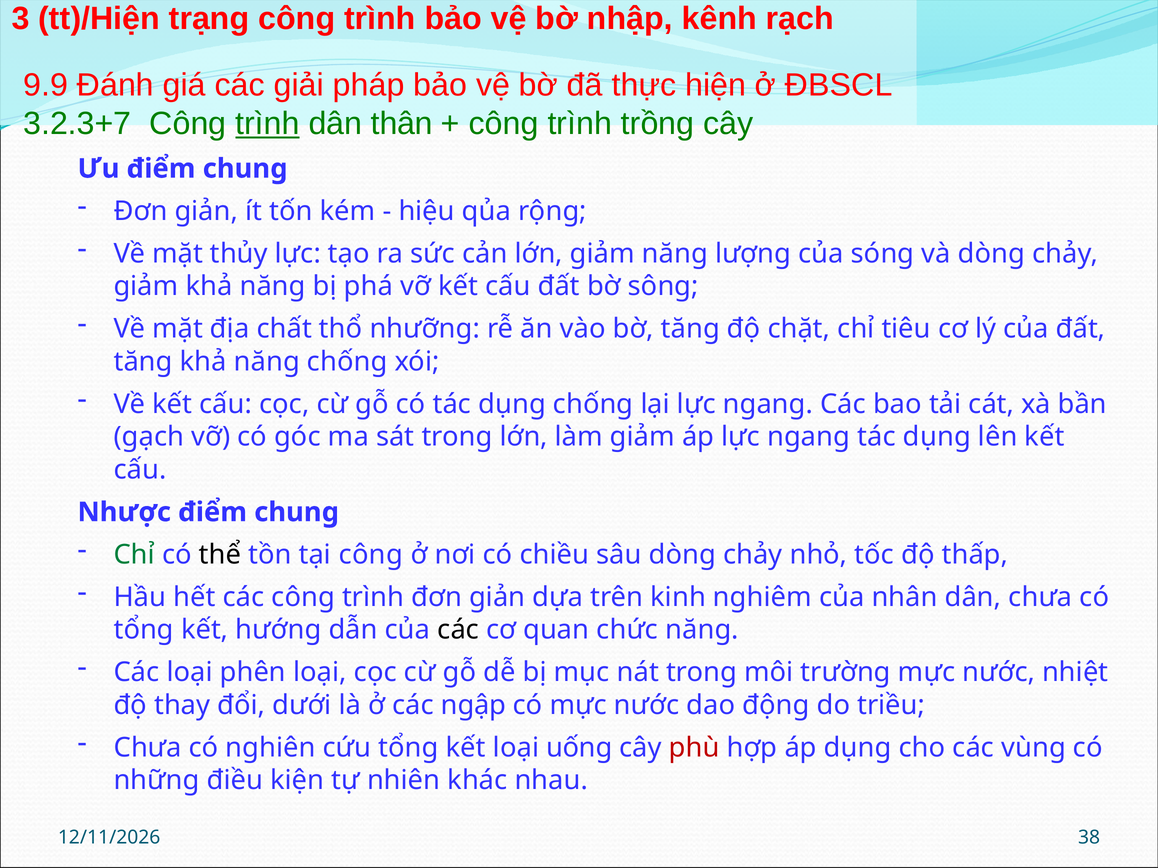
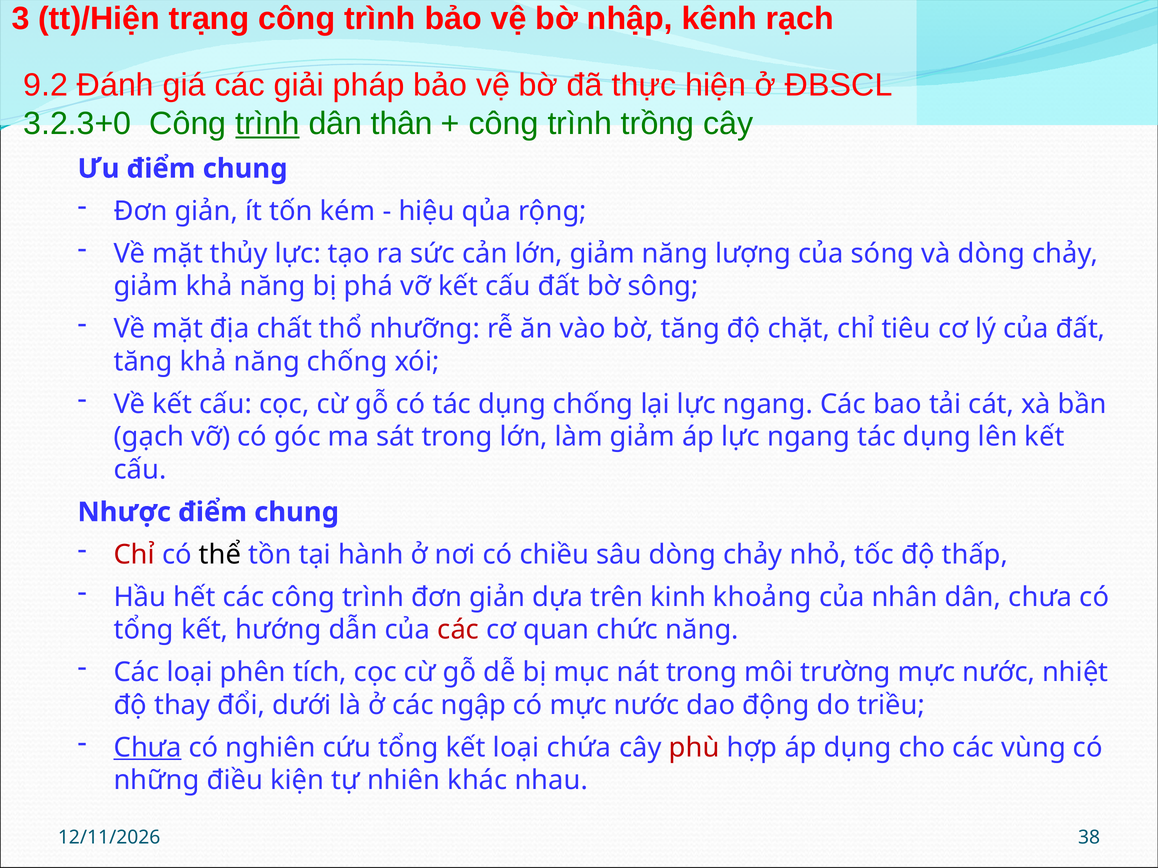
9.9: 9.9 -> 9.2 (46, 85)
3.2.3+7: 3.2.3+7 -> 3.2.3+0 (77, 124)
Chỉ colour: green -> red (134, 555)
tại công: công -> hành (371, 555)
nghiêm: nghiêm -> khoảng (762, 597)
các colour: black -> red (458, 630)
phên loại: loại -> tích (320, 673)
Chưa underline: none -> present (148, 748)
uống: uống -> chứa (579, 748)
